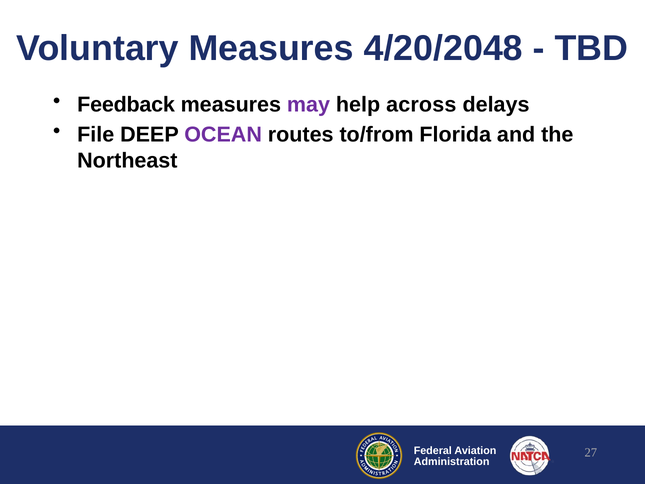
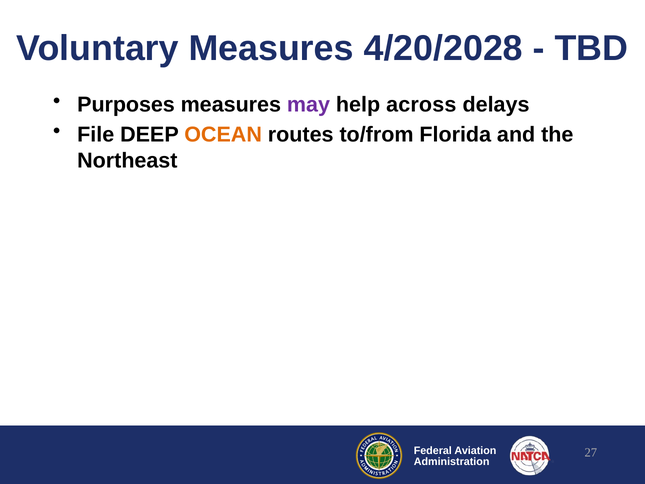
4/20/2048: 4/20/2048 -> 4/20/2028 (443, 48)
Feedback: Feedback -> Purposes (126, 105)
OCEAN colour: purple -> orange (223, 135)
